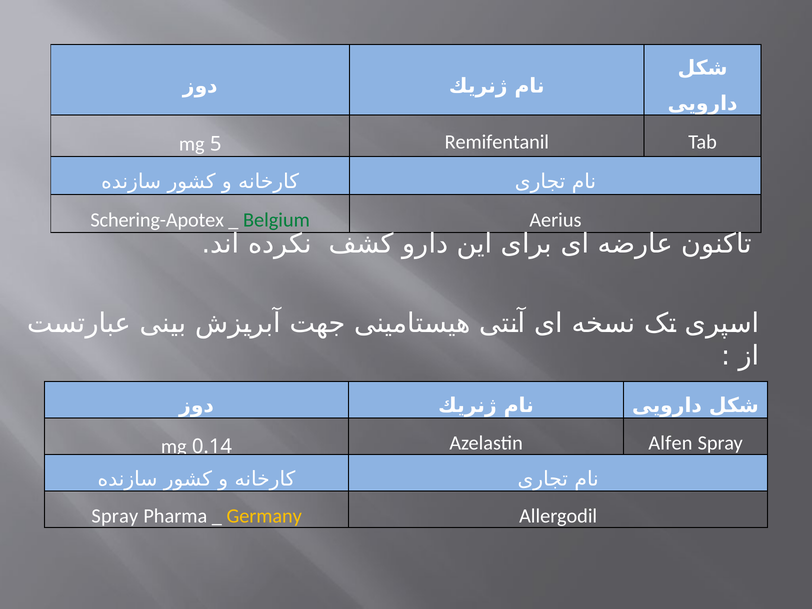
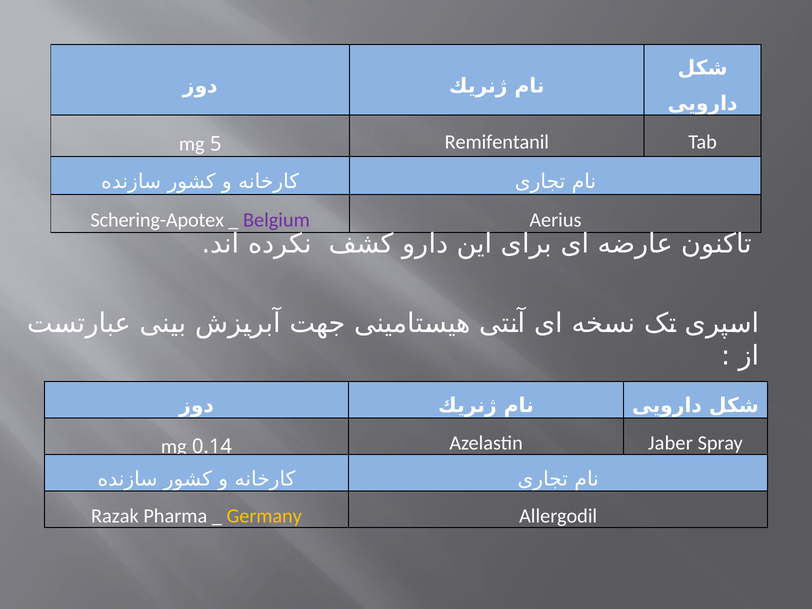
Belgium colour: green -> purple (276, 220)
Alfen: Alfen -> Jaber (670, 443)
Spray: Spray -> Razak (115, 516)
